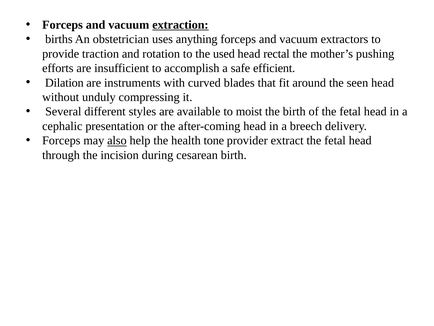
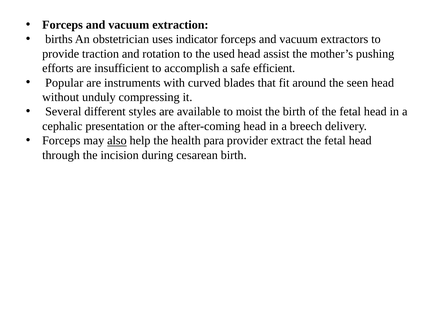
extraction underline: present -> none (180, 25)
anything: anything -> indicator (197, 39)
rectal: rectal -> assist (276, 54)
Dilation: Dilation -> Popular (64, 83)
tone: tone -> para (214, 140)
